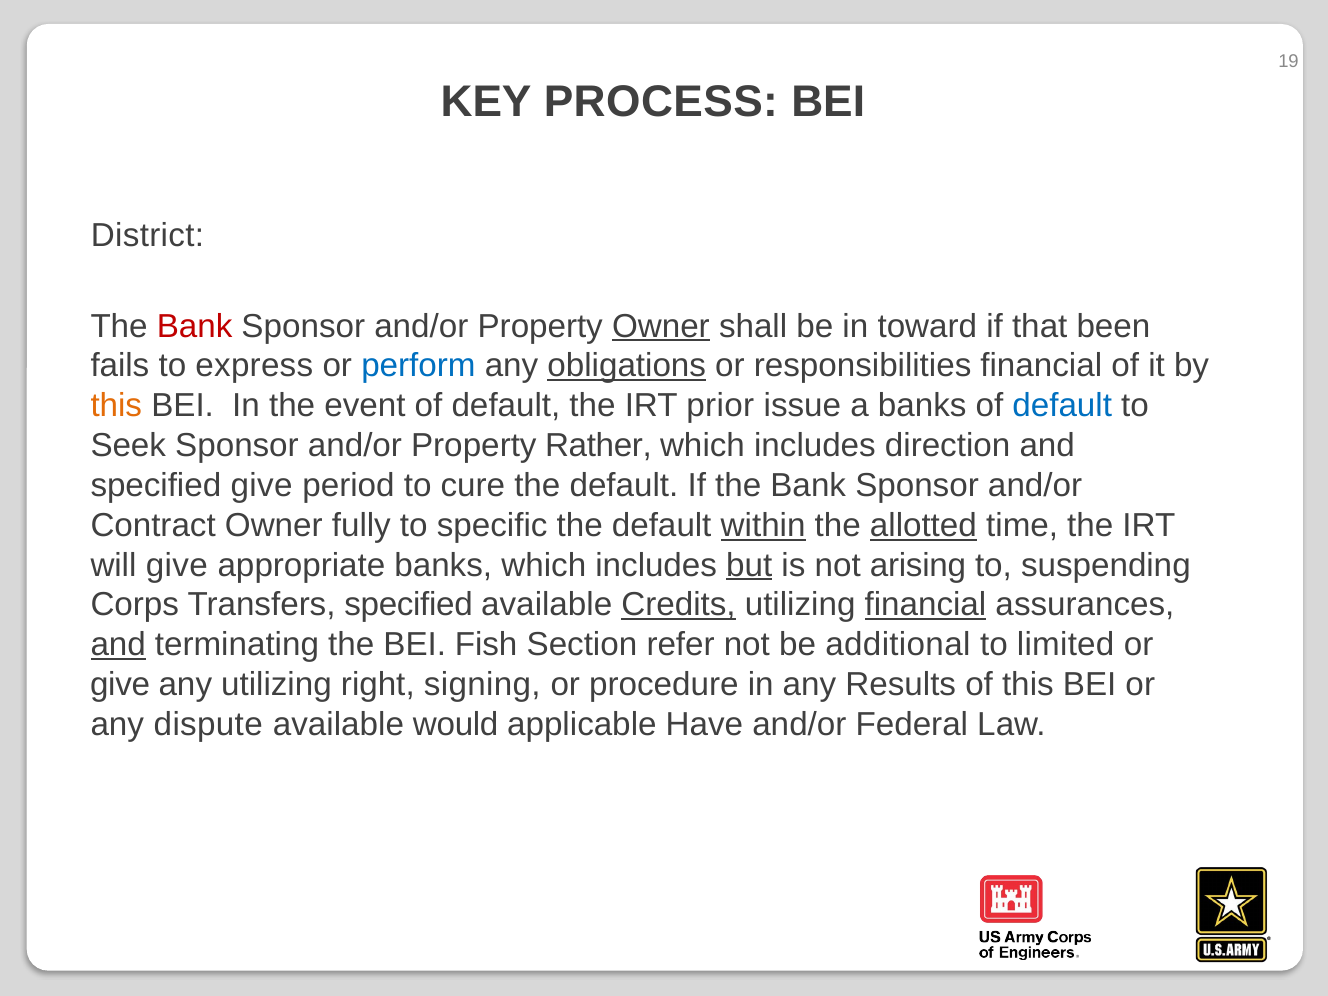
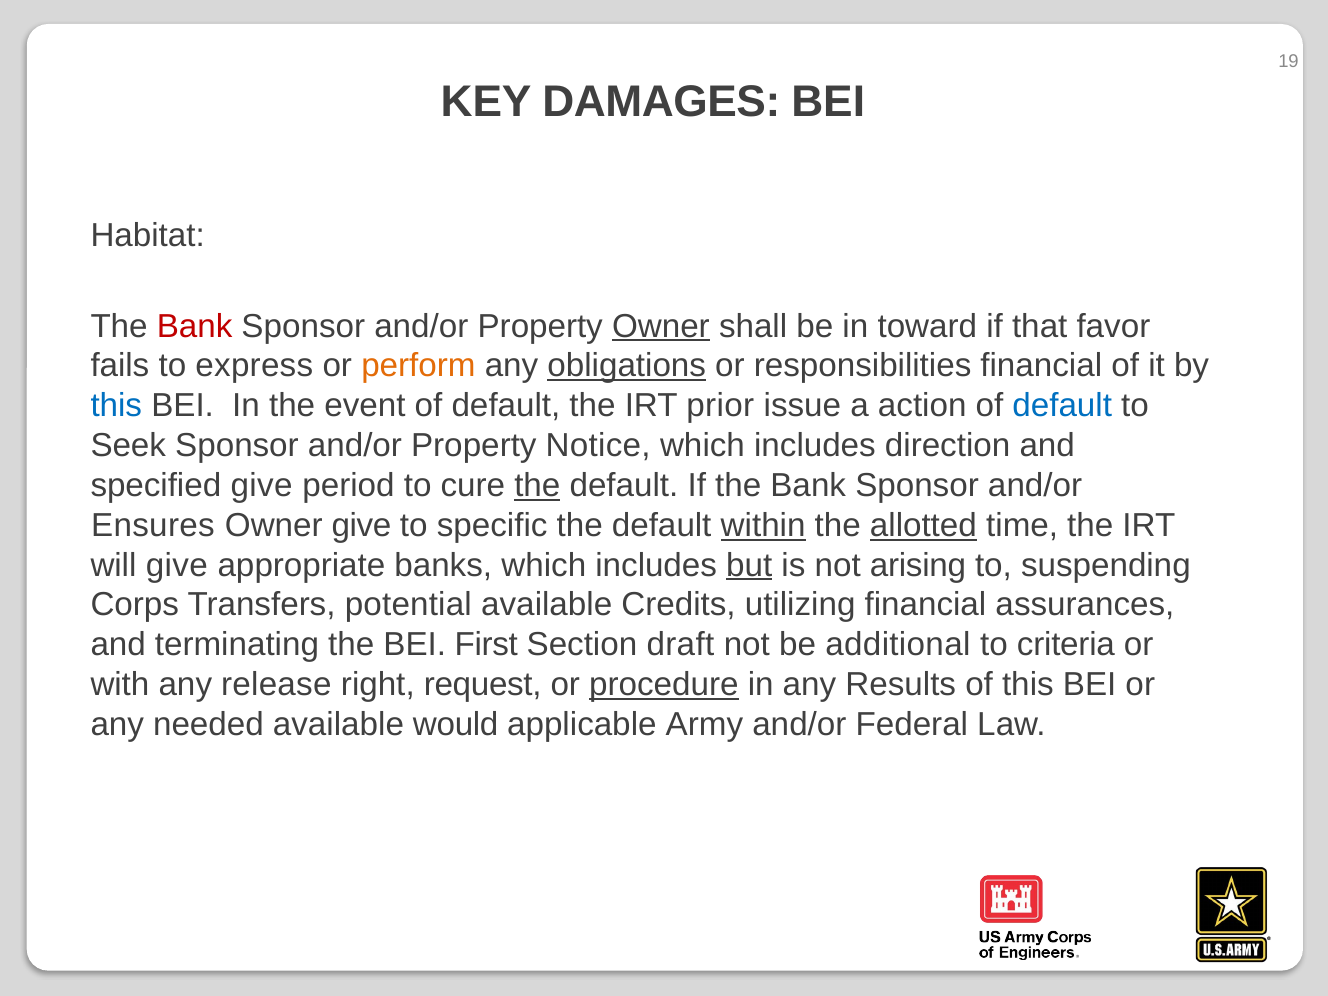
PROCESS: PROCESS -> DAMAGES (661, 102)
District: District -> Habitat (148, 235)
been: been -> favor (1113, 326)
perform colour: blue -> orange (418, 366)
this colour: orange -> blue (116, 406)
a banks: banks -> action (922, 406)
Rather: Rather -> Notice (598, 446)
the underline: none -> present (537, 485)
Contract: Contract -> Ensures (153, 525)
Owner fully: fully -> give (361, 525)
Transfers specified: specified -> potential (408, 605)
Credits underline: present -> none (679, 605)
financial underline: present -> none (925, 605)
and underline: present -> none (118, 645)
Fish: Fish -> First (486, 645)
refer: refer -> draft (680, 645)
limited: limited -> criteria (1066, 645)
give: give -> with (120, 685)
any utilizing: utilizing -> release (276, 685)
signing: signing -> request (483, 685)
procedure underline: none -> present (664, 685)
dispute: dispute -> needed (208, 724)
Have: Have -> Army (704, 724)
